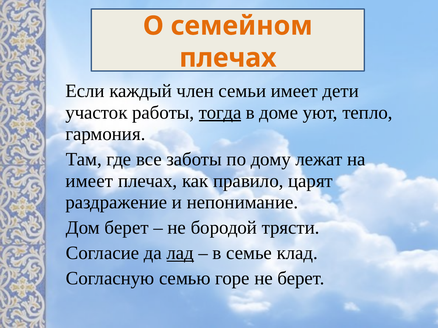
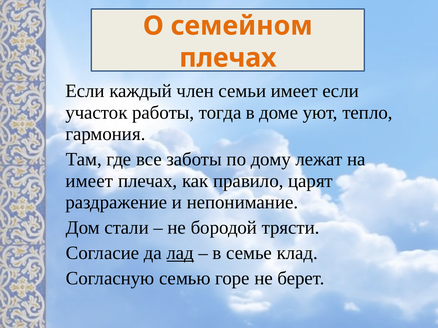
имеет дети: дети -> если (341, 91)
тогда underline: present -> none (220, 113)
Дом берет: берет -> стали (127, 228)
